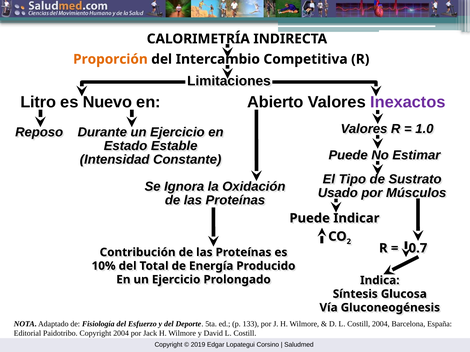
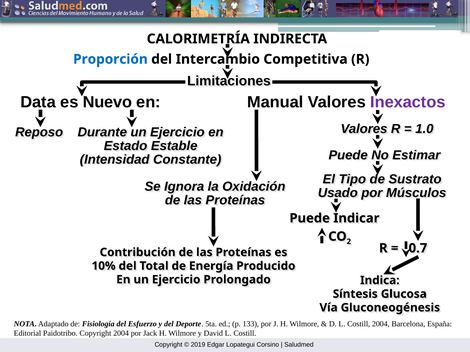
Proporción colour: orange -> blue (110, 59)
Litro: Litro -> Data (38, 102)
Abierto: Abierto -> Manual (275, 102)
